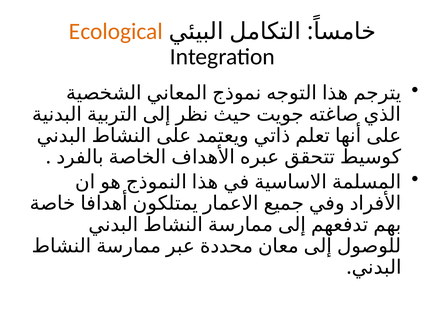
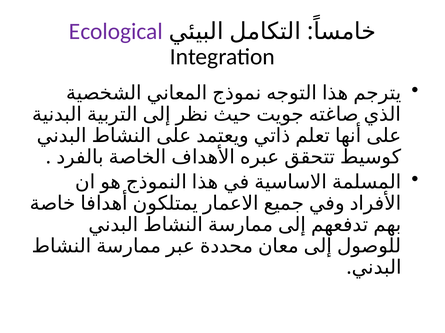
Ecological colour: orange -> purple (116, 32)
